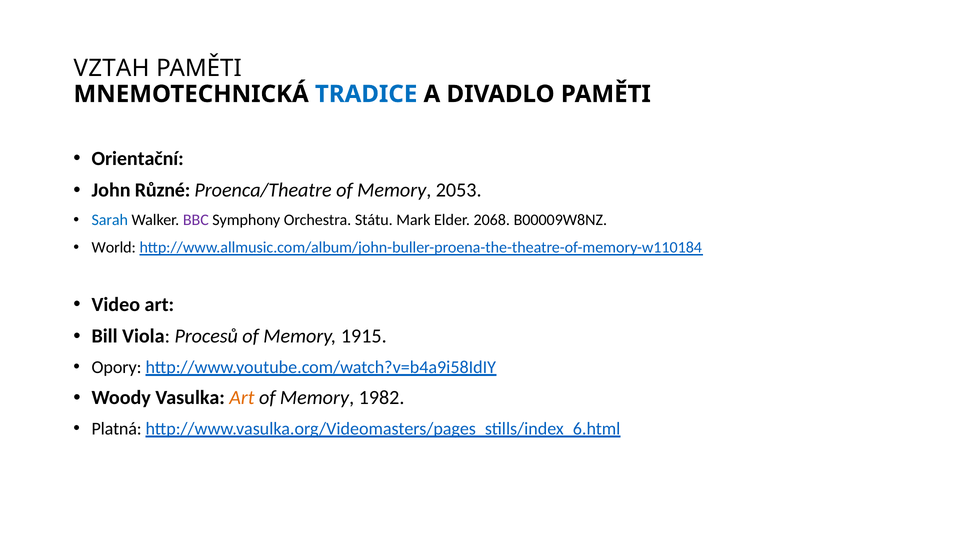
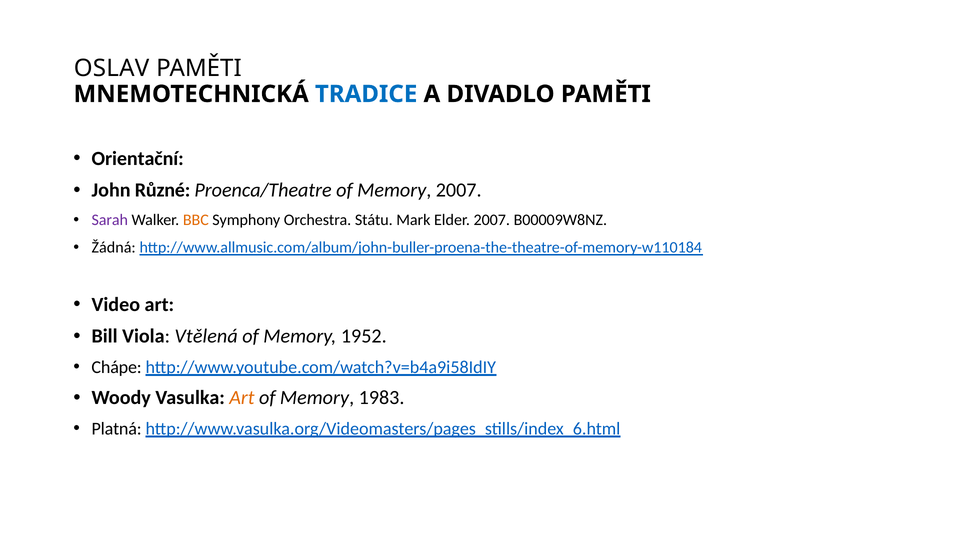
VZTAH: VZTAH -> OSLAV (112, 68)
Memory 2053: 2053 -> 2007 (459, 190)
Sarah colour: blue -> purple (110, 220)
BBC colour: purple -> orange (196, 220)
Elder 2068: 2068 -> 2007 (492, 220)
World: World -> Žádná (114, 248)
Procesů: Procesů -> Vtělená (206, 336)
1915: 1915 -> 1952 (364, 336)
Opory: Opory -> Chápe (117, 367)
1982: 1982 -> 1983 (382, 398)
